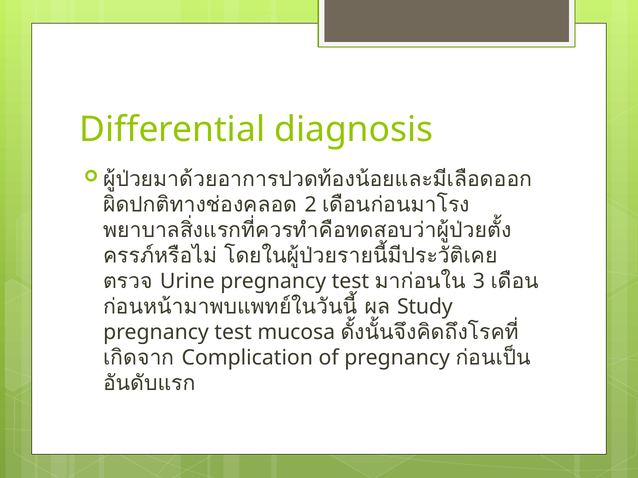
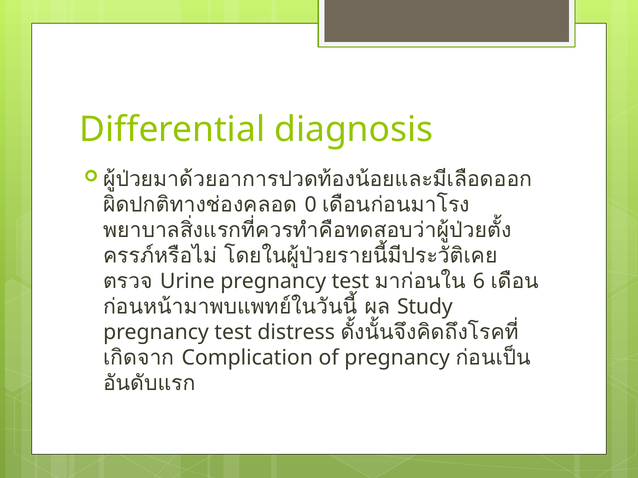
2: 2 -> 0 (311, 205)
3: 3 -> 6 (479, 282)
mucosa: mucosa -> distress (296, 333)
